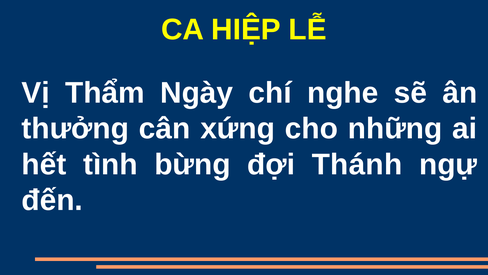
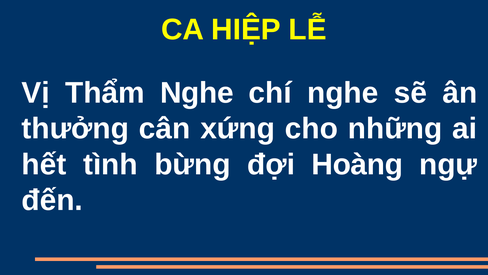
Thẩm Ngày: Ngày -> Nghe (197, 93)
Thánh: Thánh -> Hoàng (357, 164)
